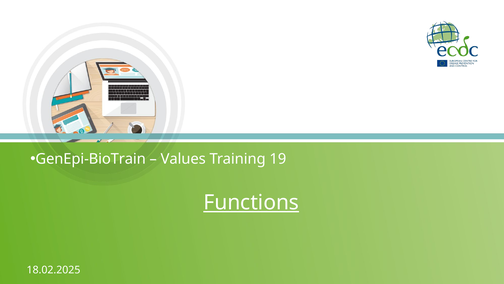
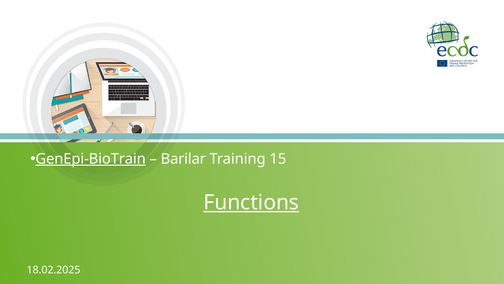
GenEpi-BioTrain underline: none -> present (91, 159)
Values: Values -> Barilar (183, 159)
19: 19 -> 15 (278, 159)
